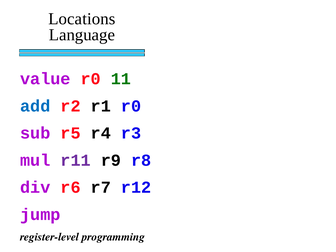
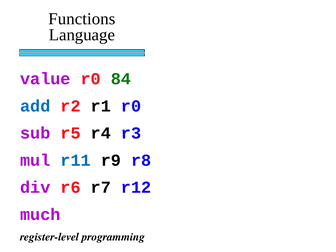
Locations: Locations -> Functions (82, 19)
11: 11 -> 84 (121, 79)
r11 colour: purple -> blue (76, 160)
jump: jump -> much (40, 214)
